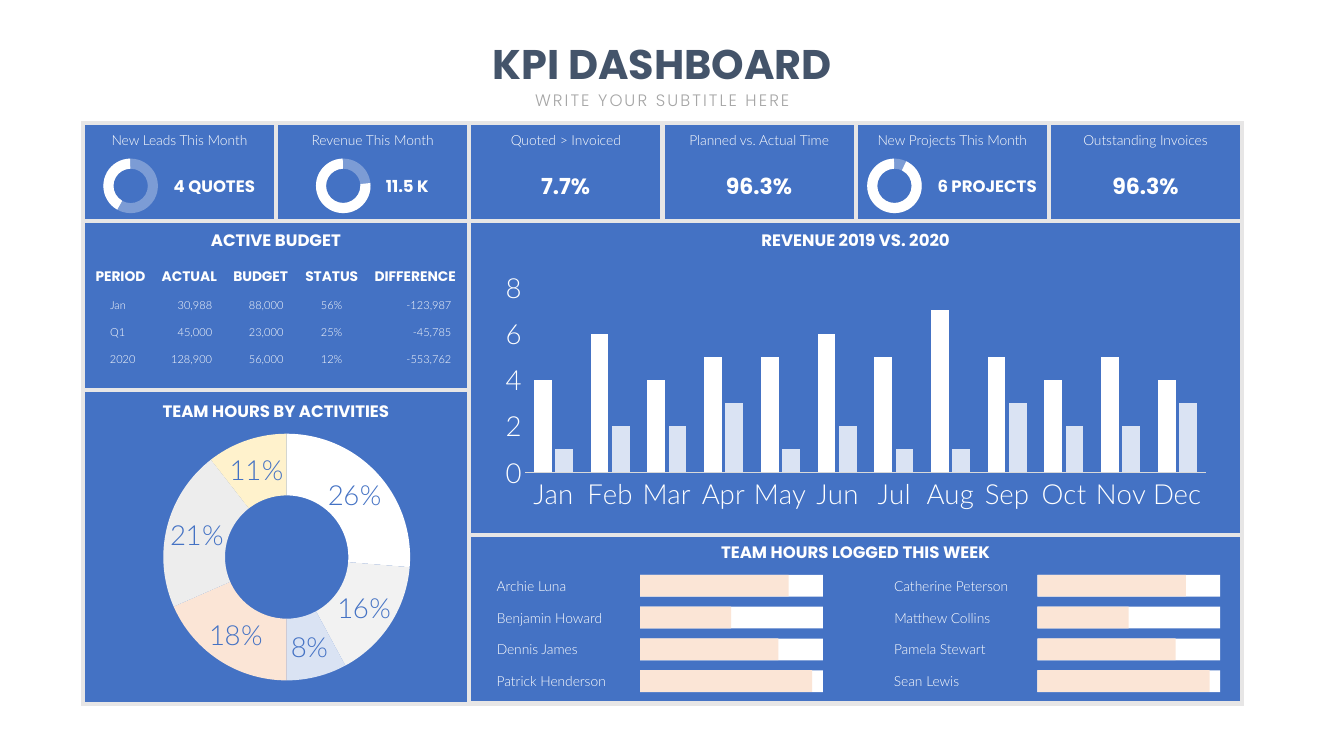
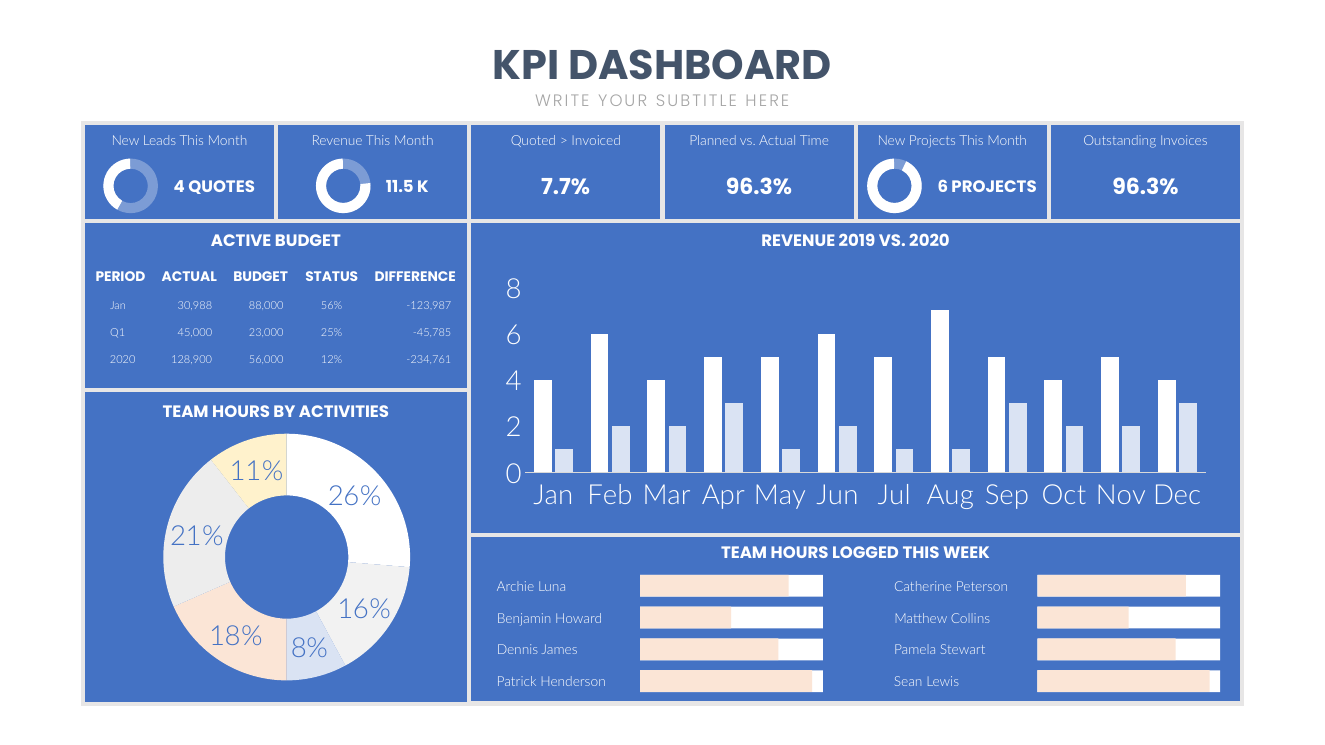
-553,762: -553,762 -> -234,761 (429, 360)
